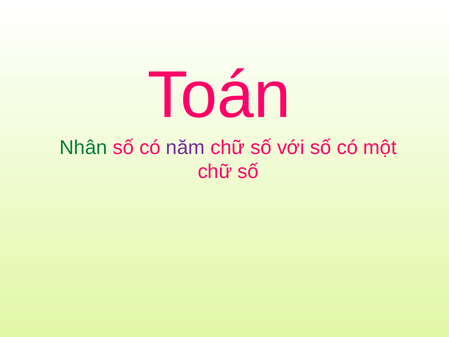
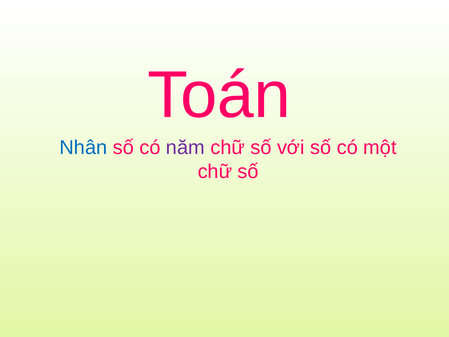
Nhân colour: green -> blue (83, 148)
